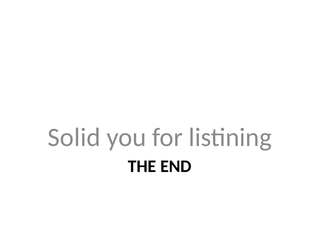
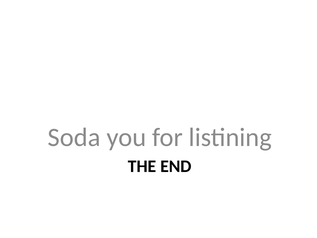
Solid: Solid -> Soda (74, 137)
